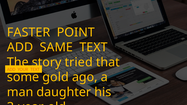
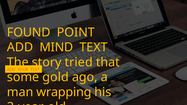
FASTER: FASTER -> FOUND (29, 32)
SAME: SAME -> MIND (56, 47)
man daughter: daughter -> wrapping (64, 92)
